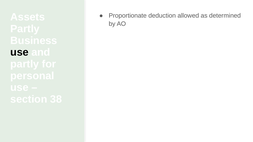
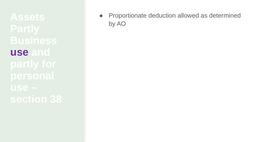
use colour: black -> purple (19, 52)
